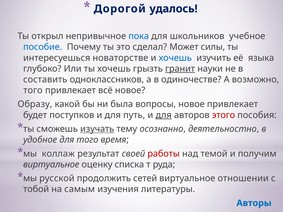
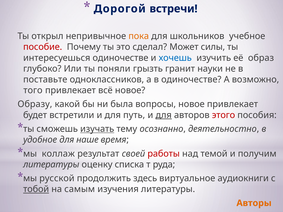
удалось: удалось -> встречи (174, 9)
пока colour: blue -> orange (139, 36)
пособие colour: blue -> red (43, 47)
интересуешься новаторстве: новаторстве -> одиночестве (120, 58)
языка: языка -> образ (261, 58)
ты хочешь: хочешь -> поняли (114, 69)
гранит underline: present -> none (180, 69)
составить: составить -> поставьте (45, 80)
поступков: поступков -> встретили (72, 115)
для того: того -> наше (87, 140)
виртуальное: виртуальное -> литературы (51, 165)
сетей: сетей -> здесь (145, 179)
отношении: отношении -> аудиокниги (243, 179)
тобой underline: none -> present (36, 189)
Авторы colour: blue -> orange (254, 203)
